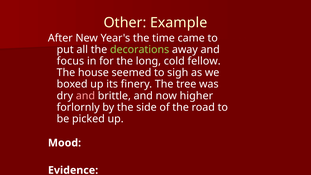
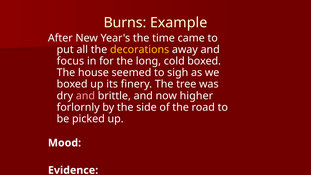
Other: Other -> Burns (125, 23)
decorations colour: light green -> yellow (140, 50)
cold fellow: fellow -> boxed (204, 61)
